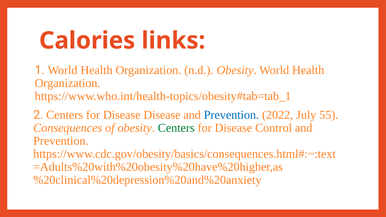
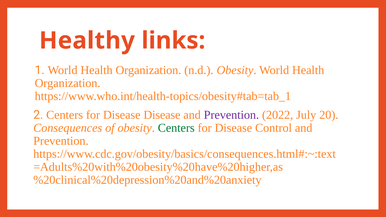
Calories: Calories -> Healthy (87, 41)
Prevention colour: blue -> purple (231, 115)
55: 55 -> 20 (329, 115)
